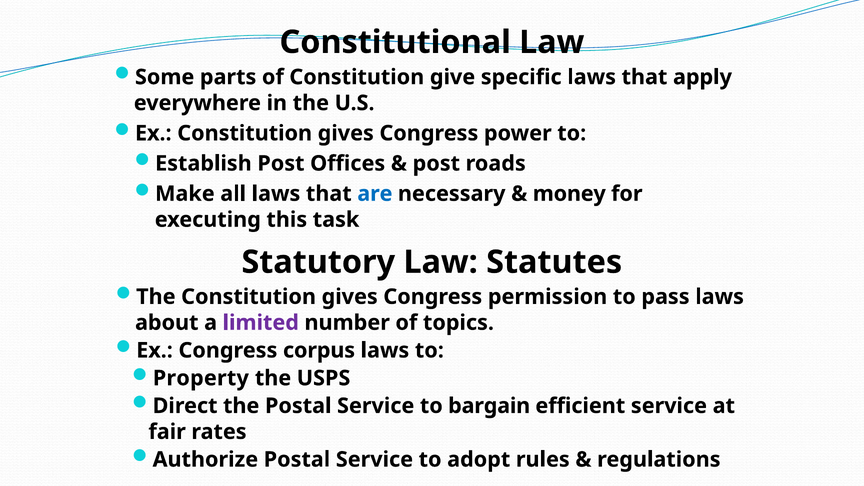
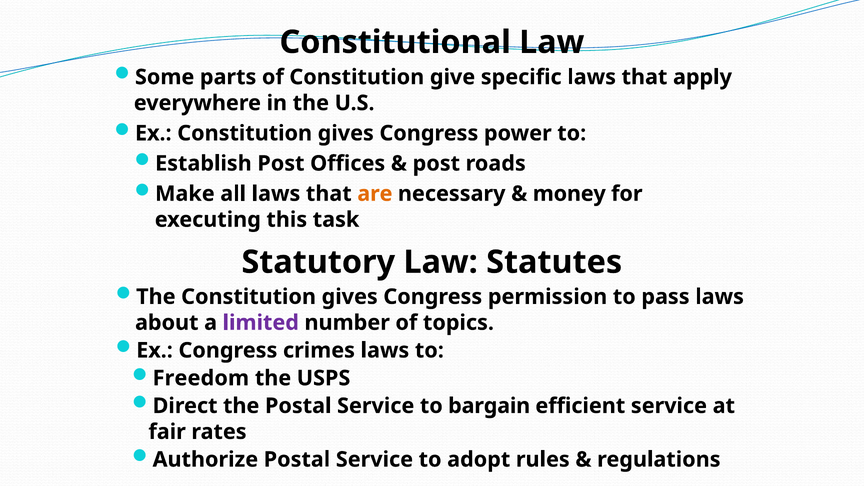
are colour: blue -> orange (375, 194)
corpus: corpus -> crimes (319, 350)
Property: Property -> Freedom (201, 378)
